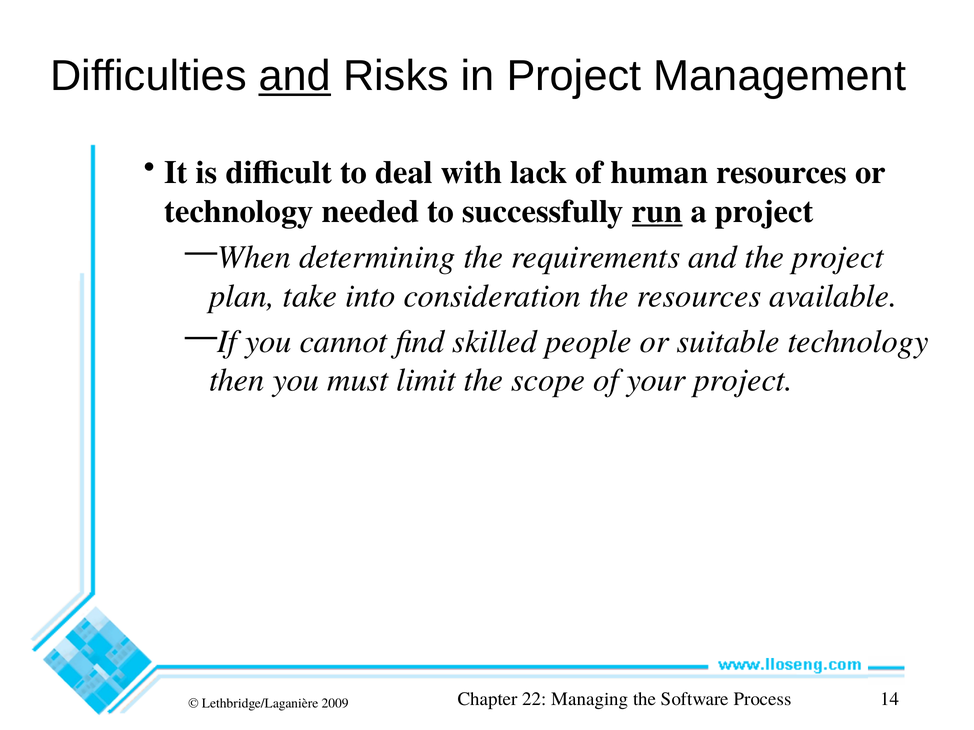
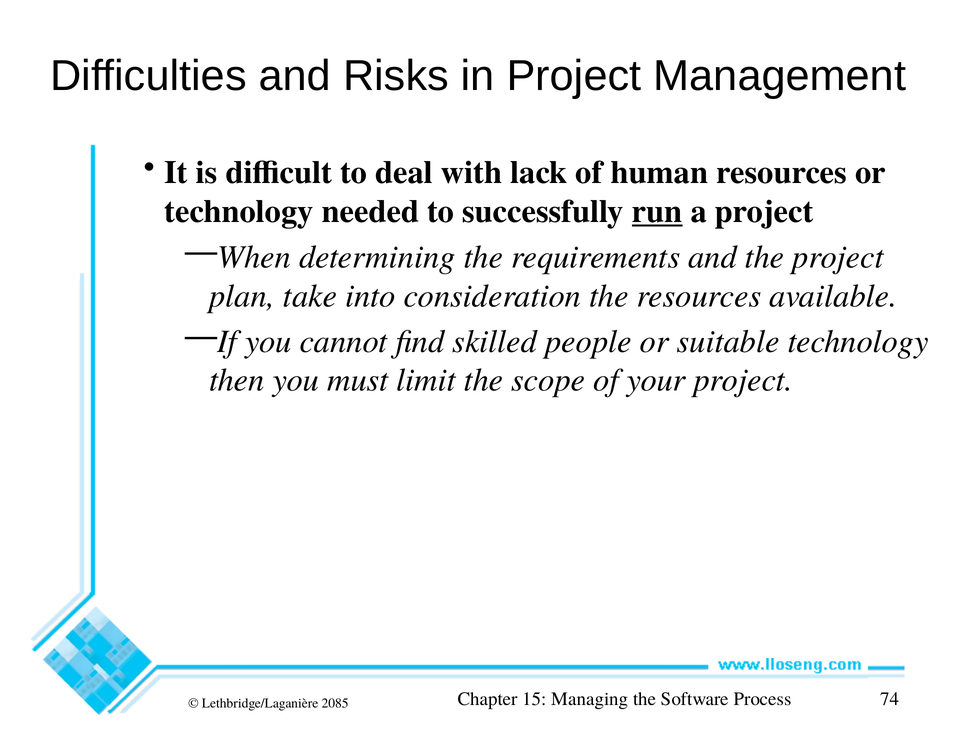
and underline: present -> none (295, 76)
2009: 2009 -> 2085 (335, 704)
22: 22 -> 15 (535, 699)
14: 14 -> 74 (890, 699)
